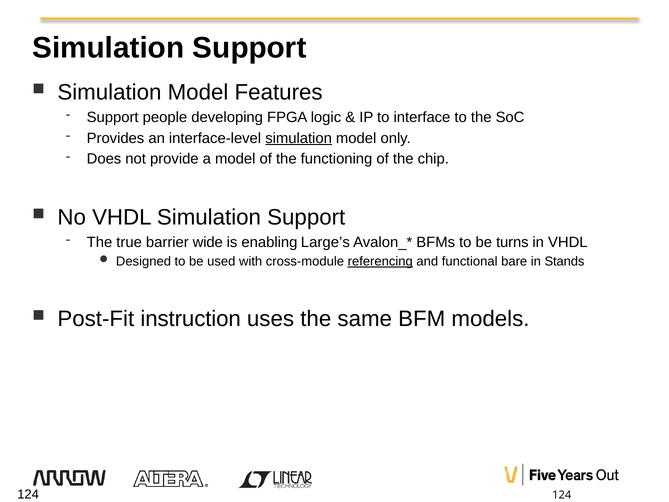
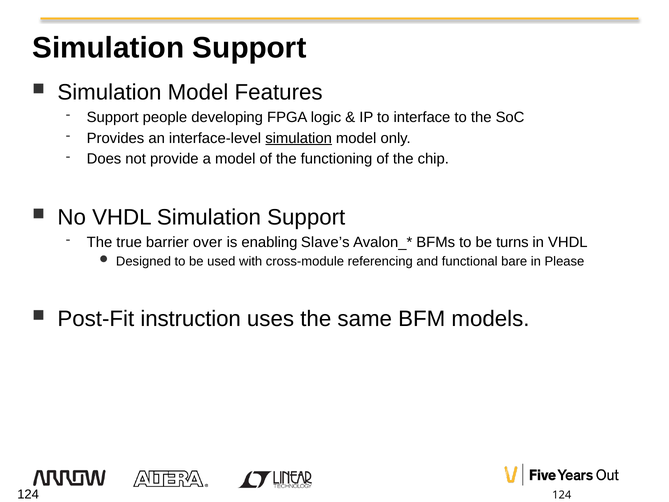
wide: wide -> over (208, 242)
Large’s: Large’s -> Slave’s (325, 242)
referencing underline: present -> none (380, 261)
Stands: Stands -> Please (564, 261)
